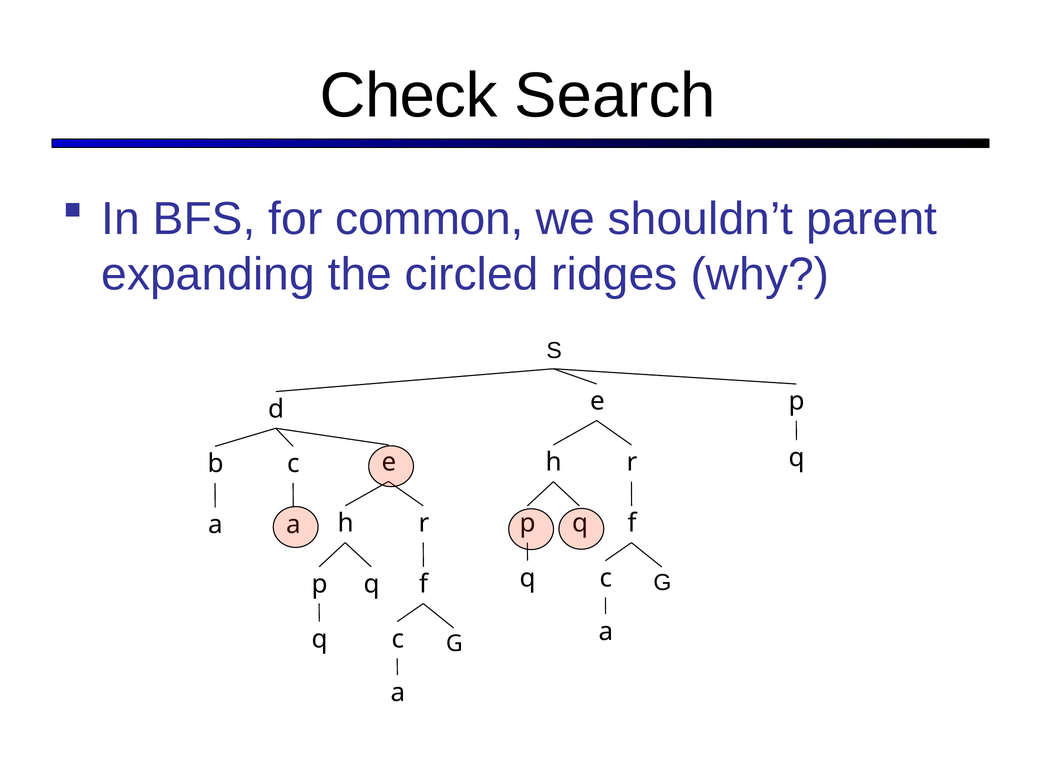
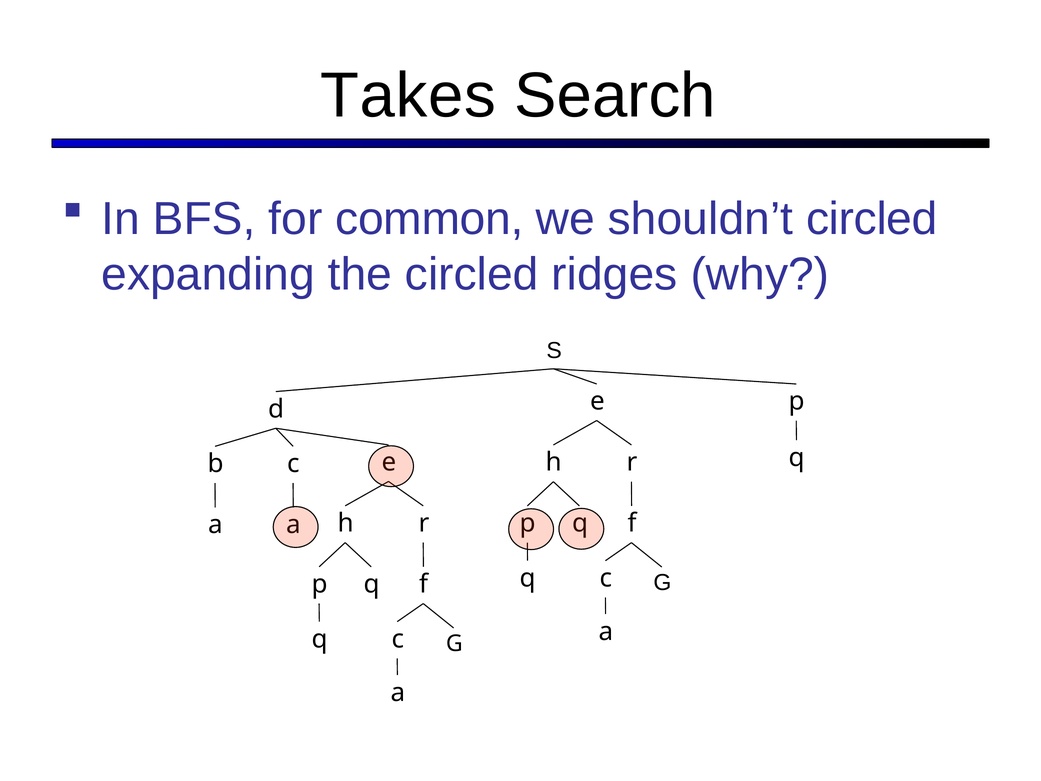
Check: Check -> Takes (408, 96)
shouldn’t parent: parent -> circled (872, 219)
